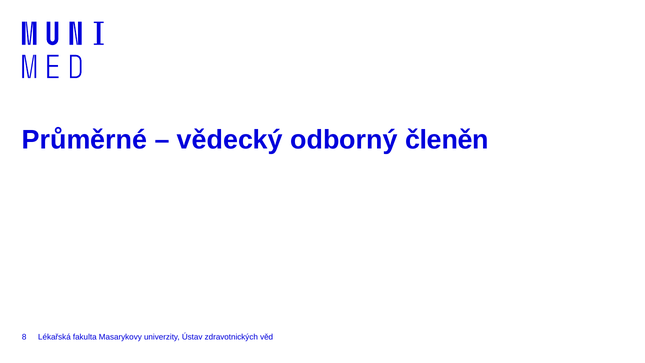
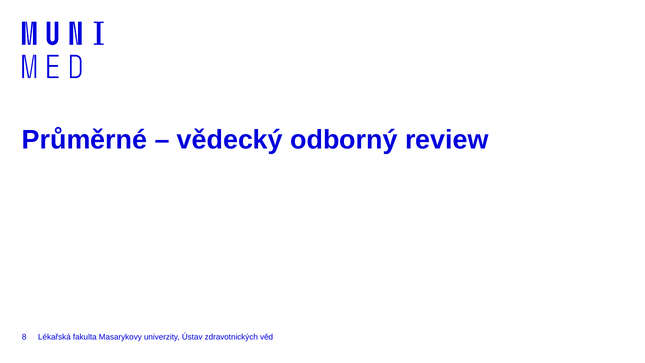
členěn: členěn -> review (447, 140)
